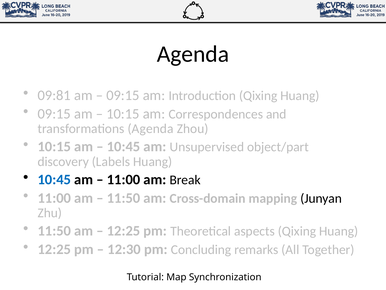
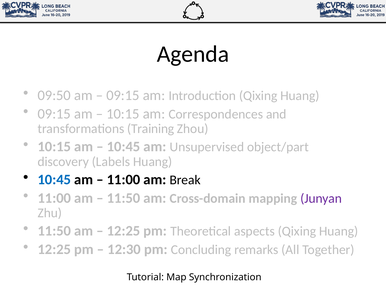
09:81: 09:81 -> 09:50 (54, 95)
transformations Agenda: Agenda -> Training (151, 129)
Junyan colour: black -> purple (321, 198)
